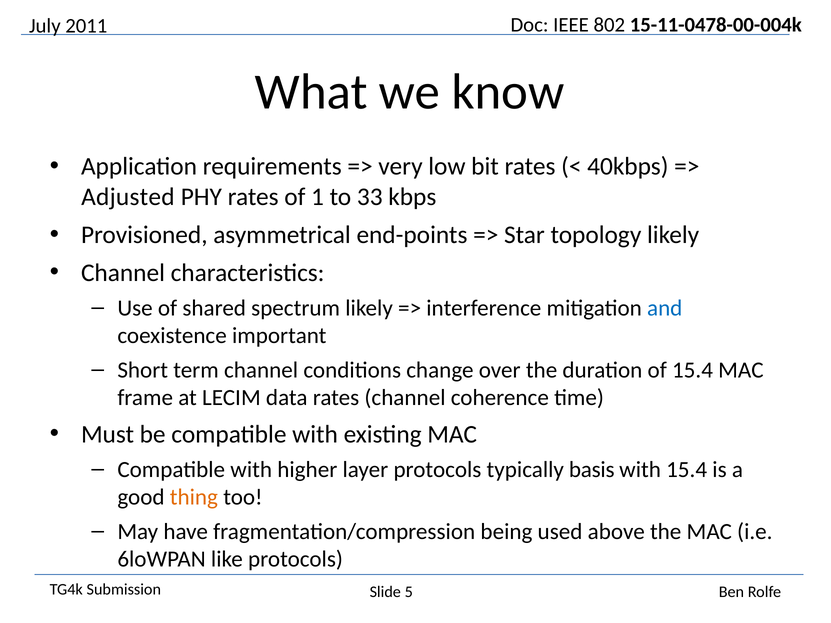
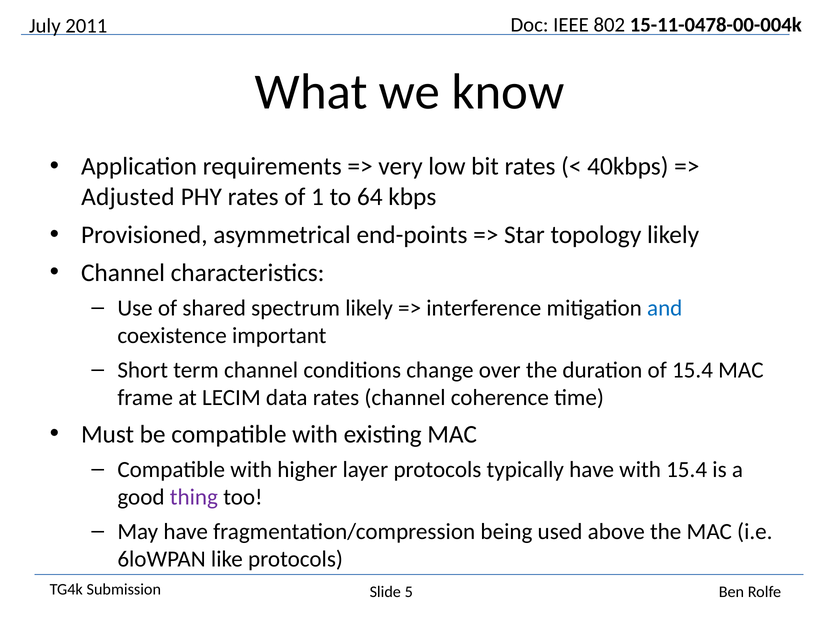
33: 33 -> 64 (370, 197)
typically basis: basis -> have (592, 470)
thing colour: orange -> purple (194, 498)
